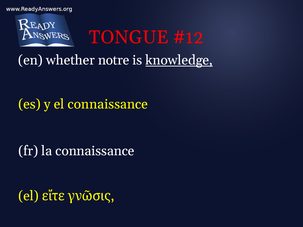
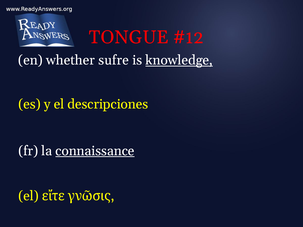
notre: notre -> sufre (114, 60)
el connaissance: connaissance -> descripciones (108, 104)
connaissance underline: none -> present (95, 151)
